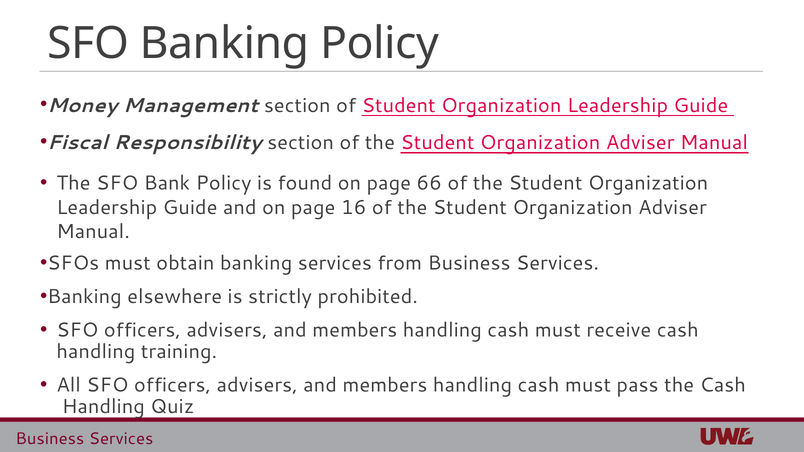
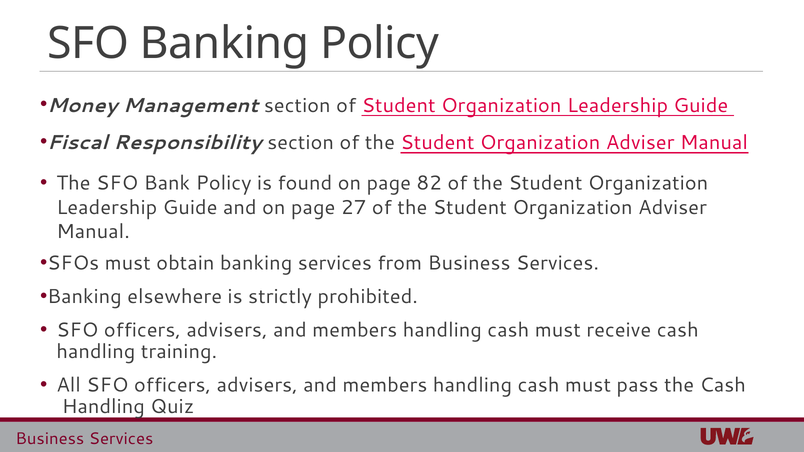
66: 66 -> 82 (429, 183)
16: 16 -> 27 (354, 208)
